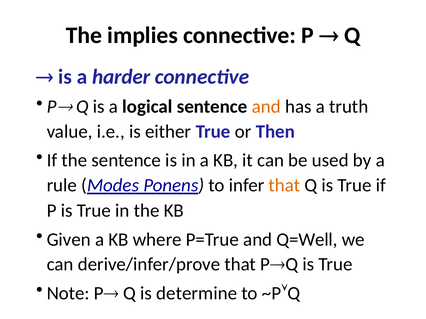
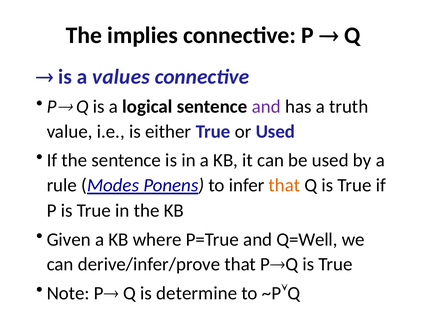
harder: harder -> values (121, 77)
and colour: orange -> purple (266, 107)
or Then: Then -> Used (275, 132)
